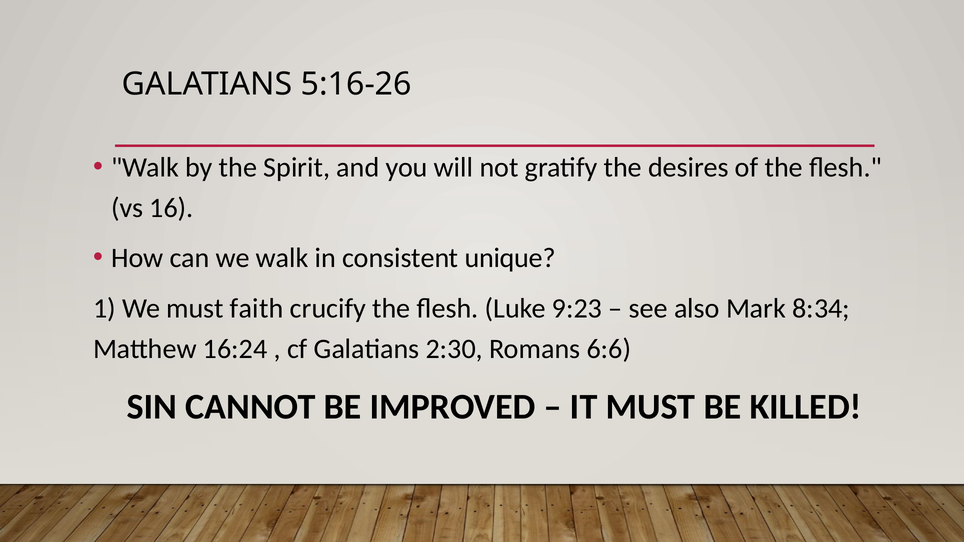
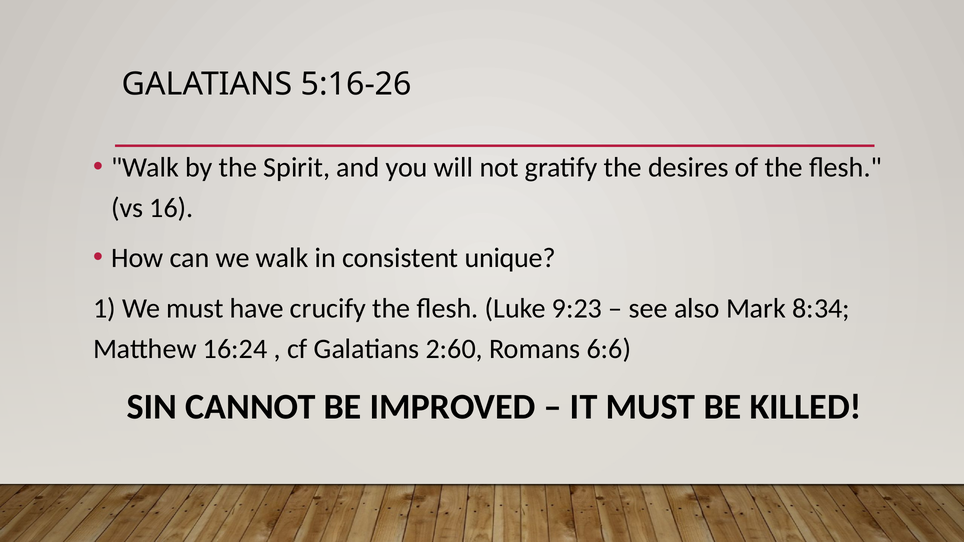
faith: faith -> have (257, 309)
2:30: 2:30 -> 2:60 (454, 349)
